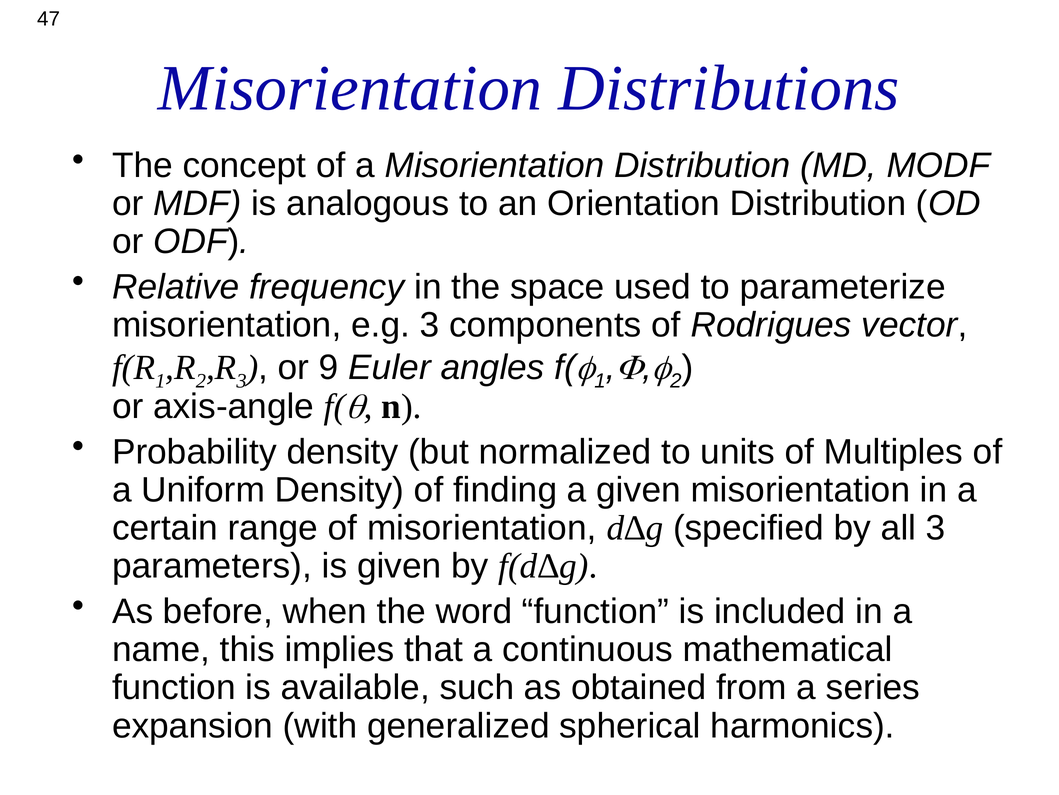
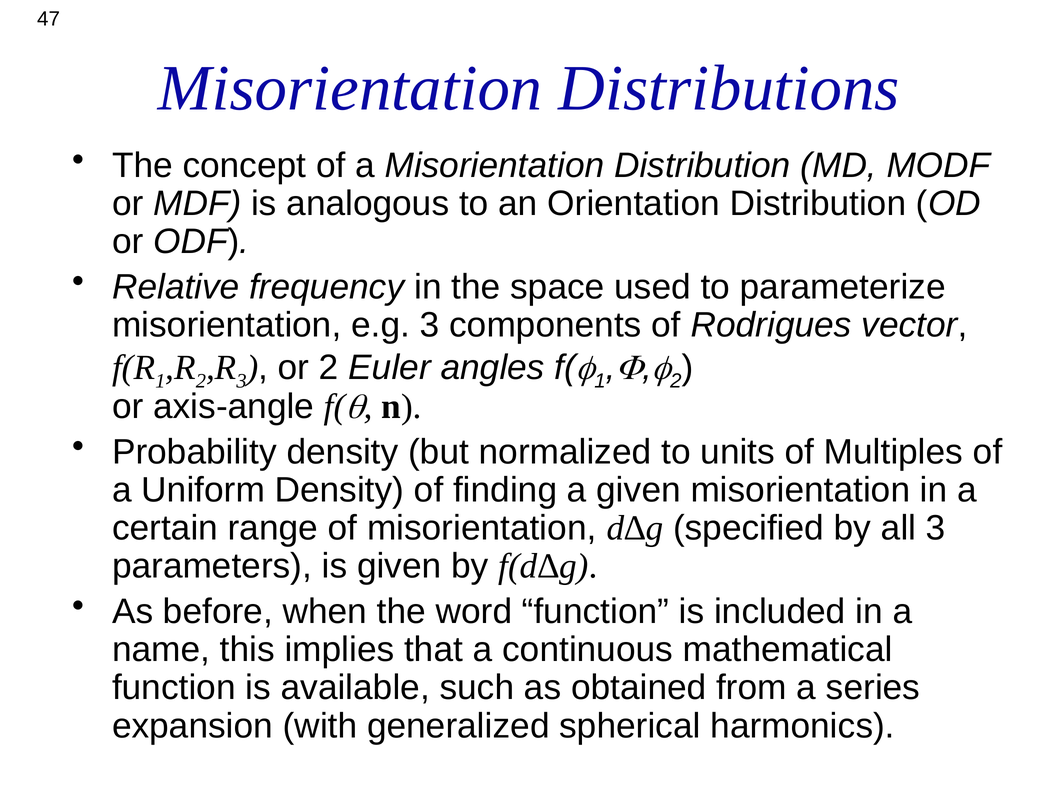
or 9: 9 -> 2 (329, 367)
